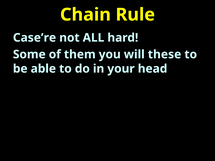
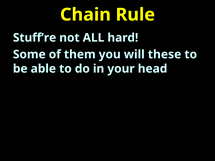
Case’re: Case’re -> Stuff’re (35, 38)
